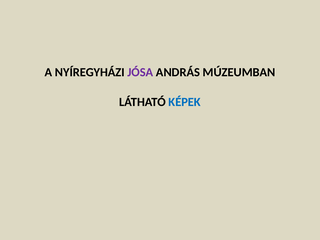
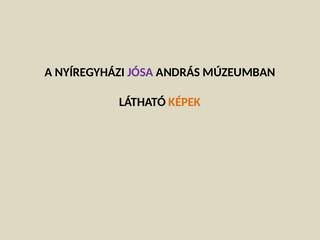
KÉPEK colour: blue -> orange (185, 102)
